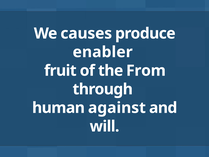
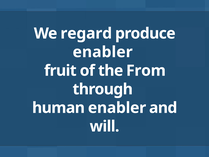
causes: causes -> regard (86, 33)
human against: against -> enabler (117, 108)
